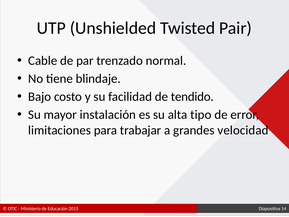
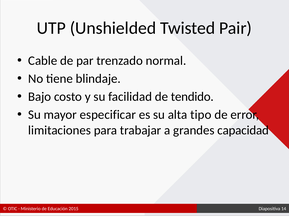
instalación: instalación -> especificar (108, 115)
velocidad: velocidad -> capacidad (243, 130)
